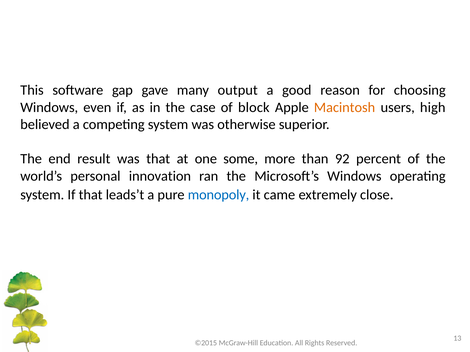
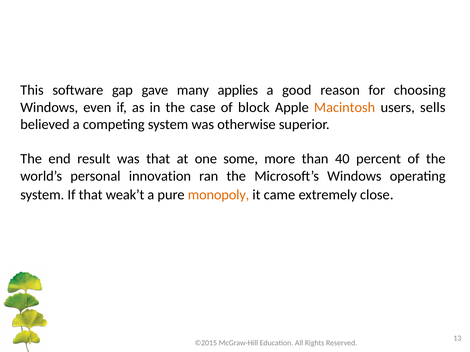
output: output -> applies (238, 90)
high: high -> sells (433, 107)
92: 92 -> 40 (342, 159)
leads’t: leads’t -> weak’t (125, 195)
monopoly colour: blue -> orange (219, 195)
